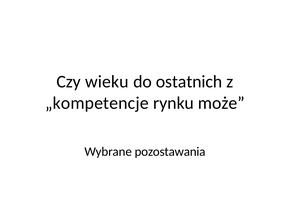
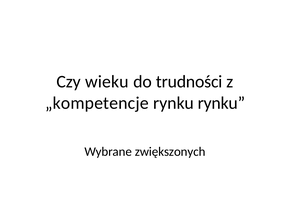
ostatnich: ostatnich -> trudności (189, 81)
rynku może: może -> rynku (221, 103)
pozostawania: pozostawania -> zwiększonych (170, 151)
